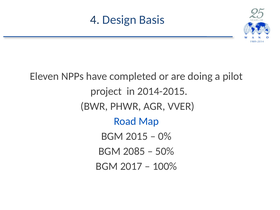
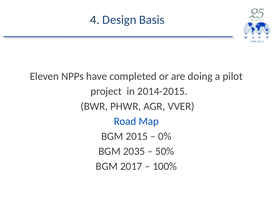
2085: 2085 -> 2035 (134, 151)
